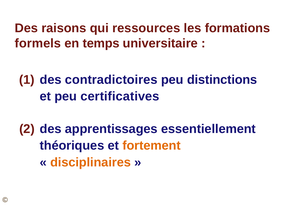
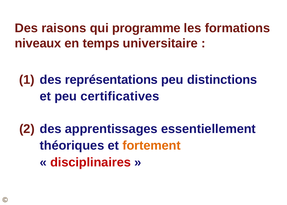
ressources: ressources -> programme (146, 28)
formels: formels -> niveaux (38, 43)
contradictoires: contradictoires -> représentations (111, 80)
disciplinaires colour: orange -> red (91, 162)
